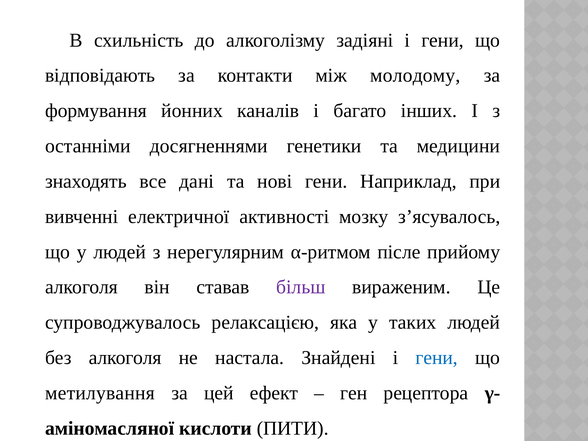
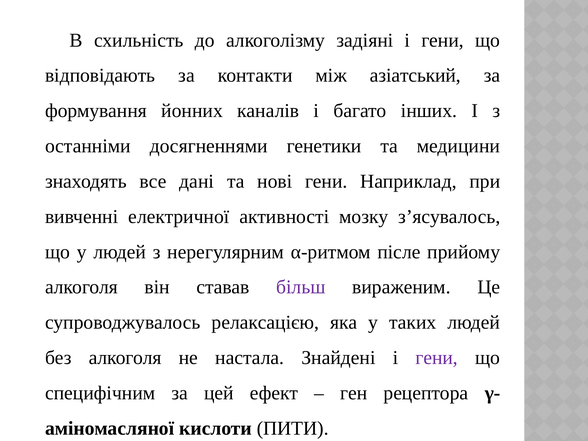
молодому: молодому -> азіатський (415, 76)
гени colour: blue -> purple (437, 358)
метилування: метилування -> специфічним (100, 393)
